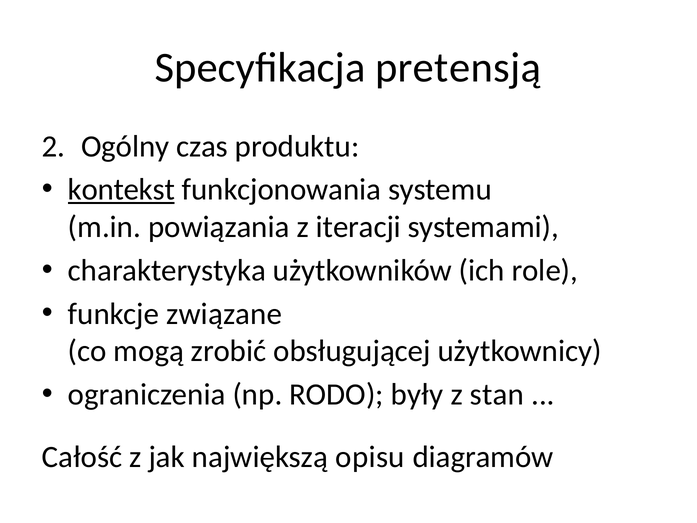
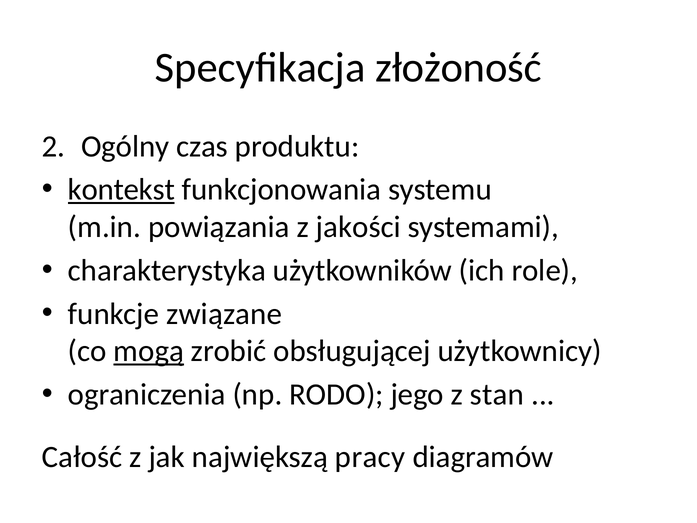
pretensją: pretensją -> złożoność (458, 67)
iteracji: iteracji -> jakości (358, 227)
mogą underline: none -> present (149, 351)
były: były -> jego (417, 394)
opisu: opisu -> pracy (370, 457)
